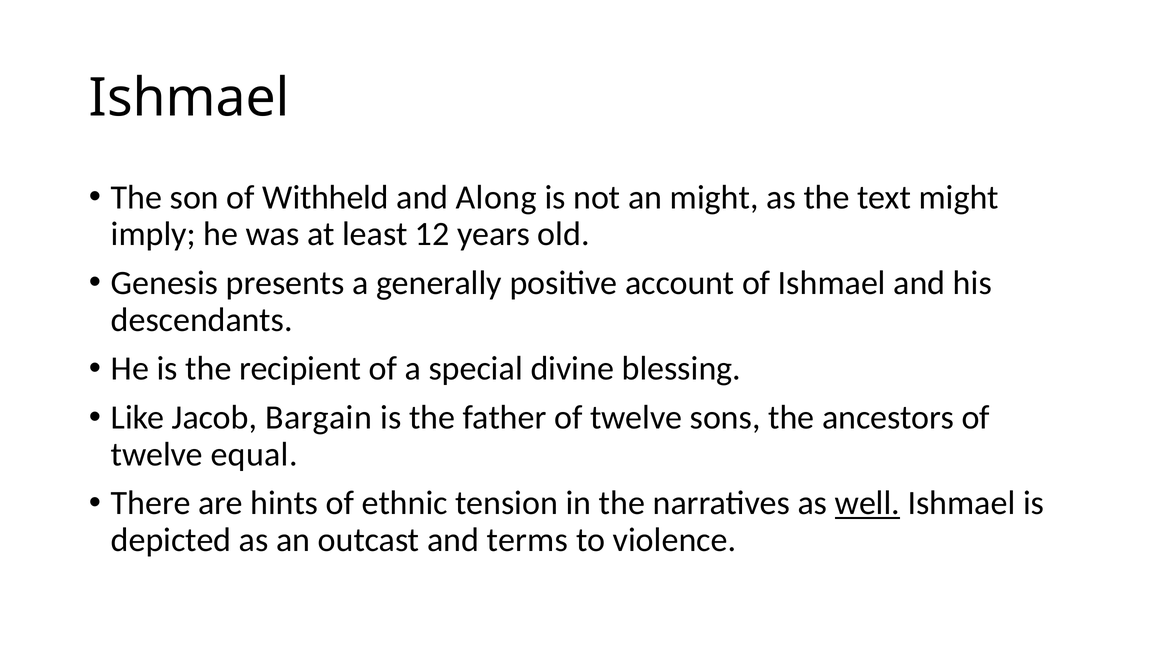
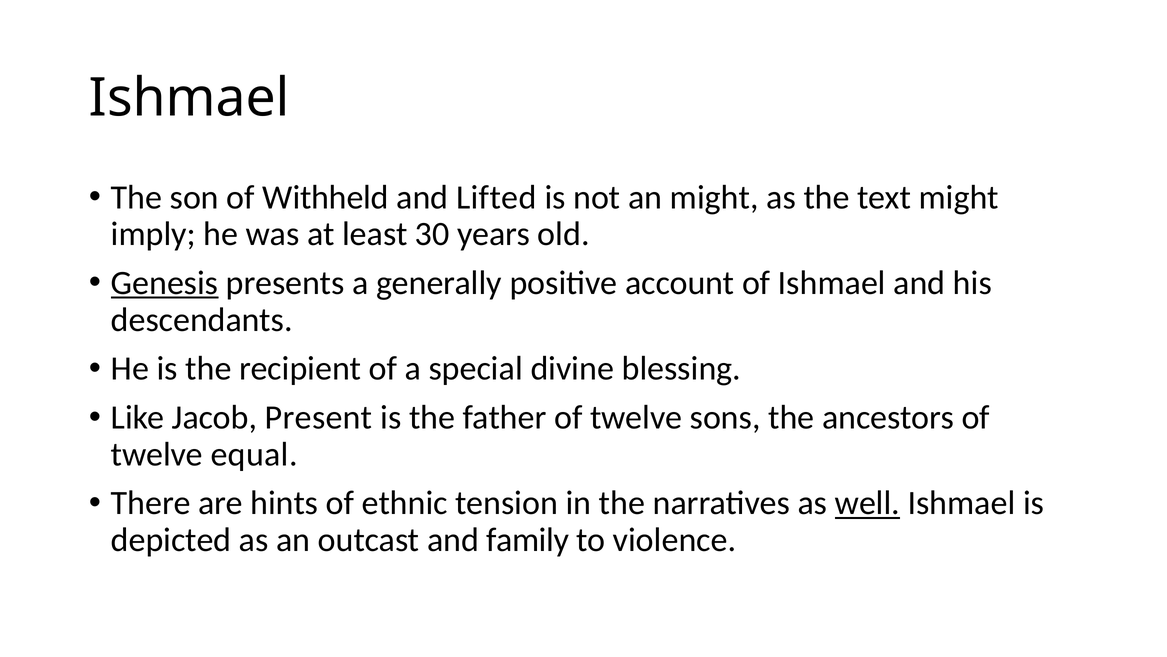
Along: Along -> Lifted (496, 197)
12: 12 -> 30 (432, 234)
Genesis underline: none -> present (165, 283)
Bargain: Bargain -> Present (319, 417)
terms: terms -> family (528, 539)
